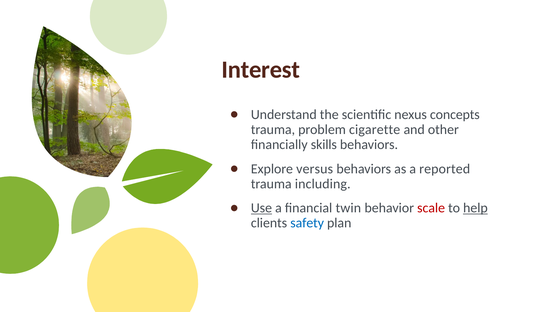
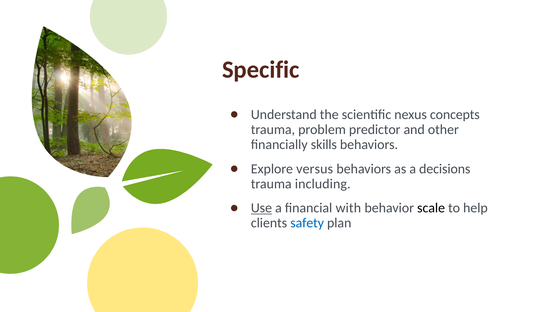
Interest: Interest -> Specific (261, 70)
cigarette: cigarette -> predictor (375, 130)
reported: reported -> decisions (445, 169)
twin: twin -> with (348, 208)
scale colour: red -> black (431, 208)
help underline: present -> none (475, 208)
